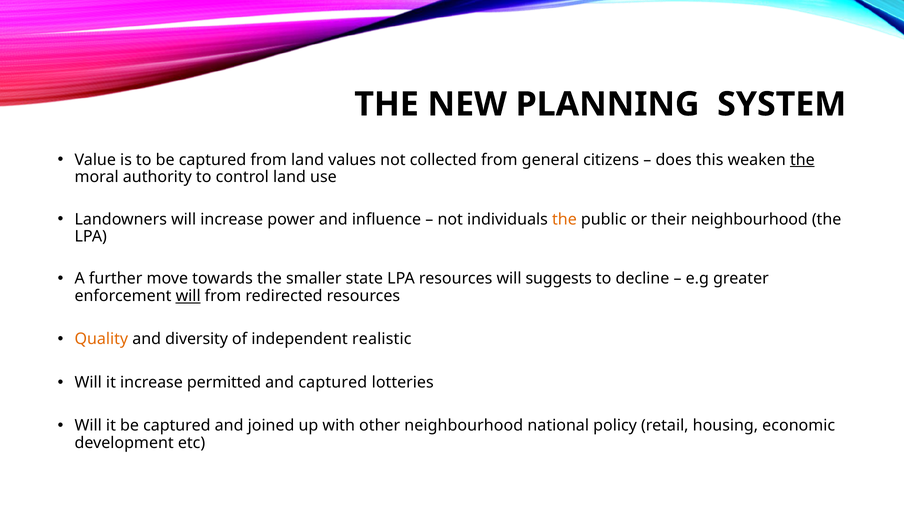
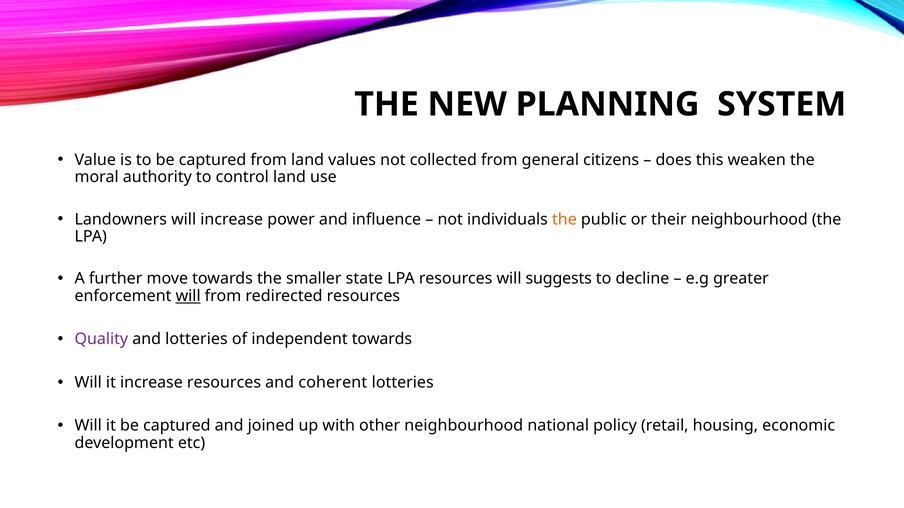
the underline: present -> none (802, 160)
Quality colour: orange -> purple (101, 340)
and diversity: diversity -> lotteries (197, 340)
independent realistic: realistic -> towards (382, 340)
increase permitted: permitted -> resources (224, 383)
and captured: captured -> coherent (333, 383)
